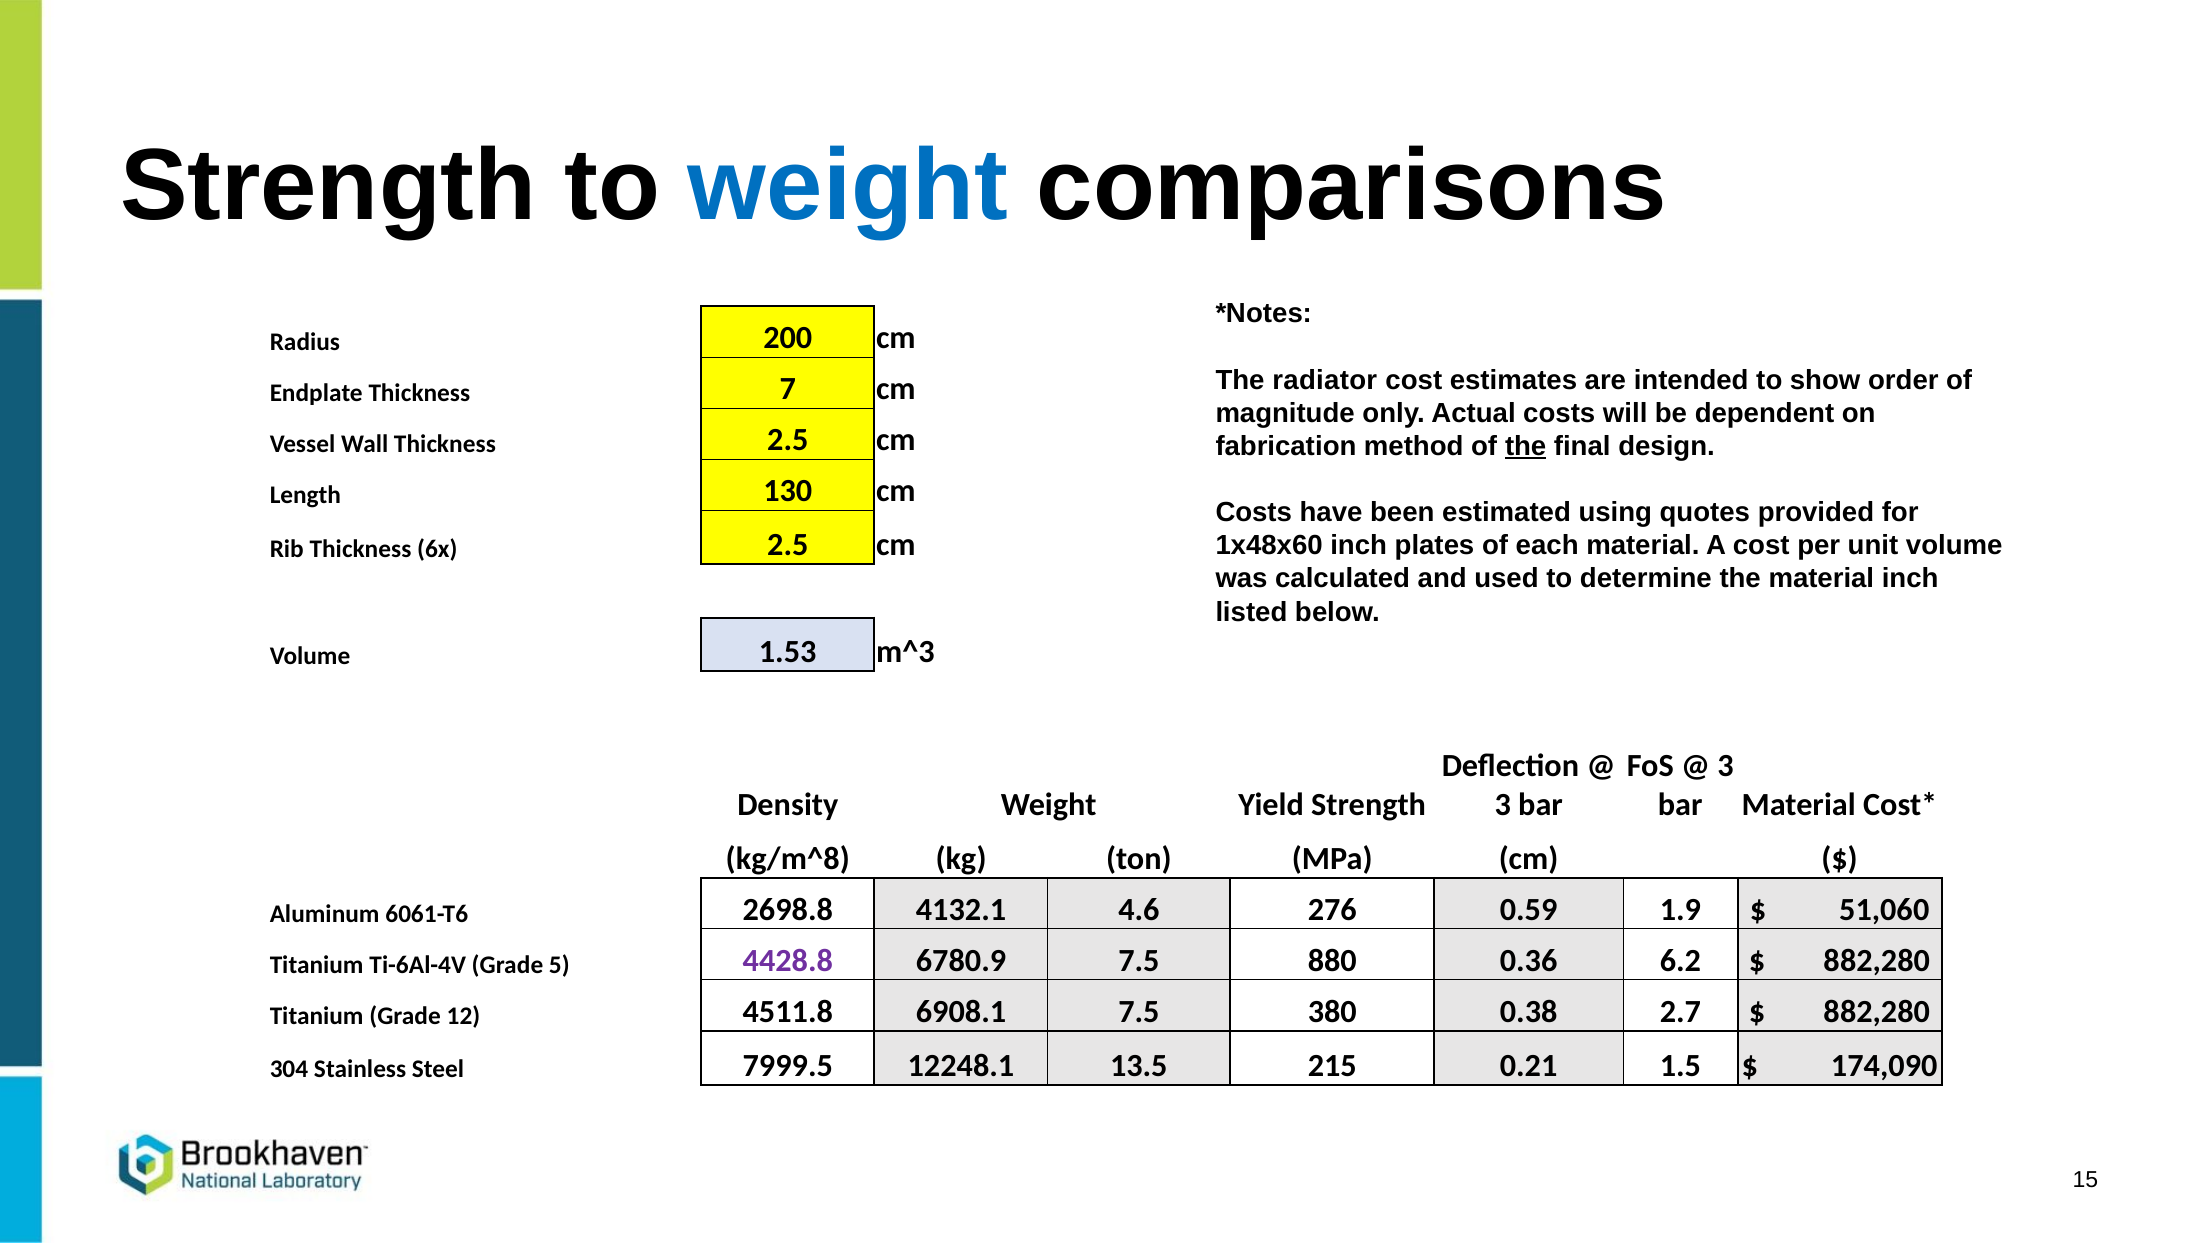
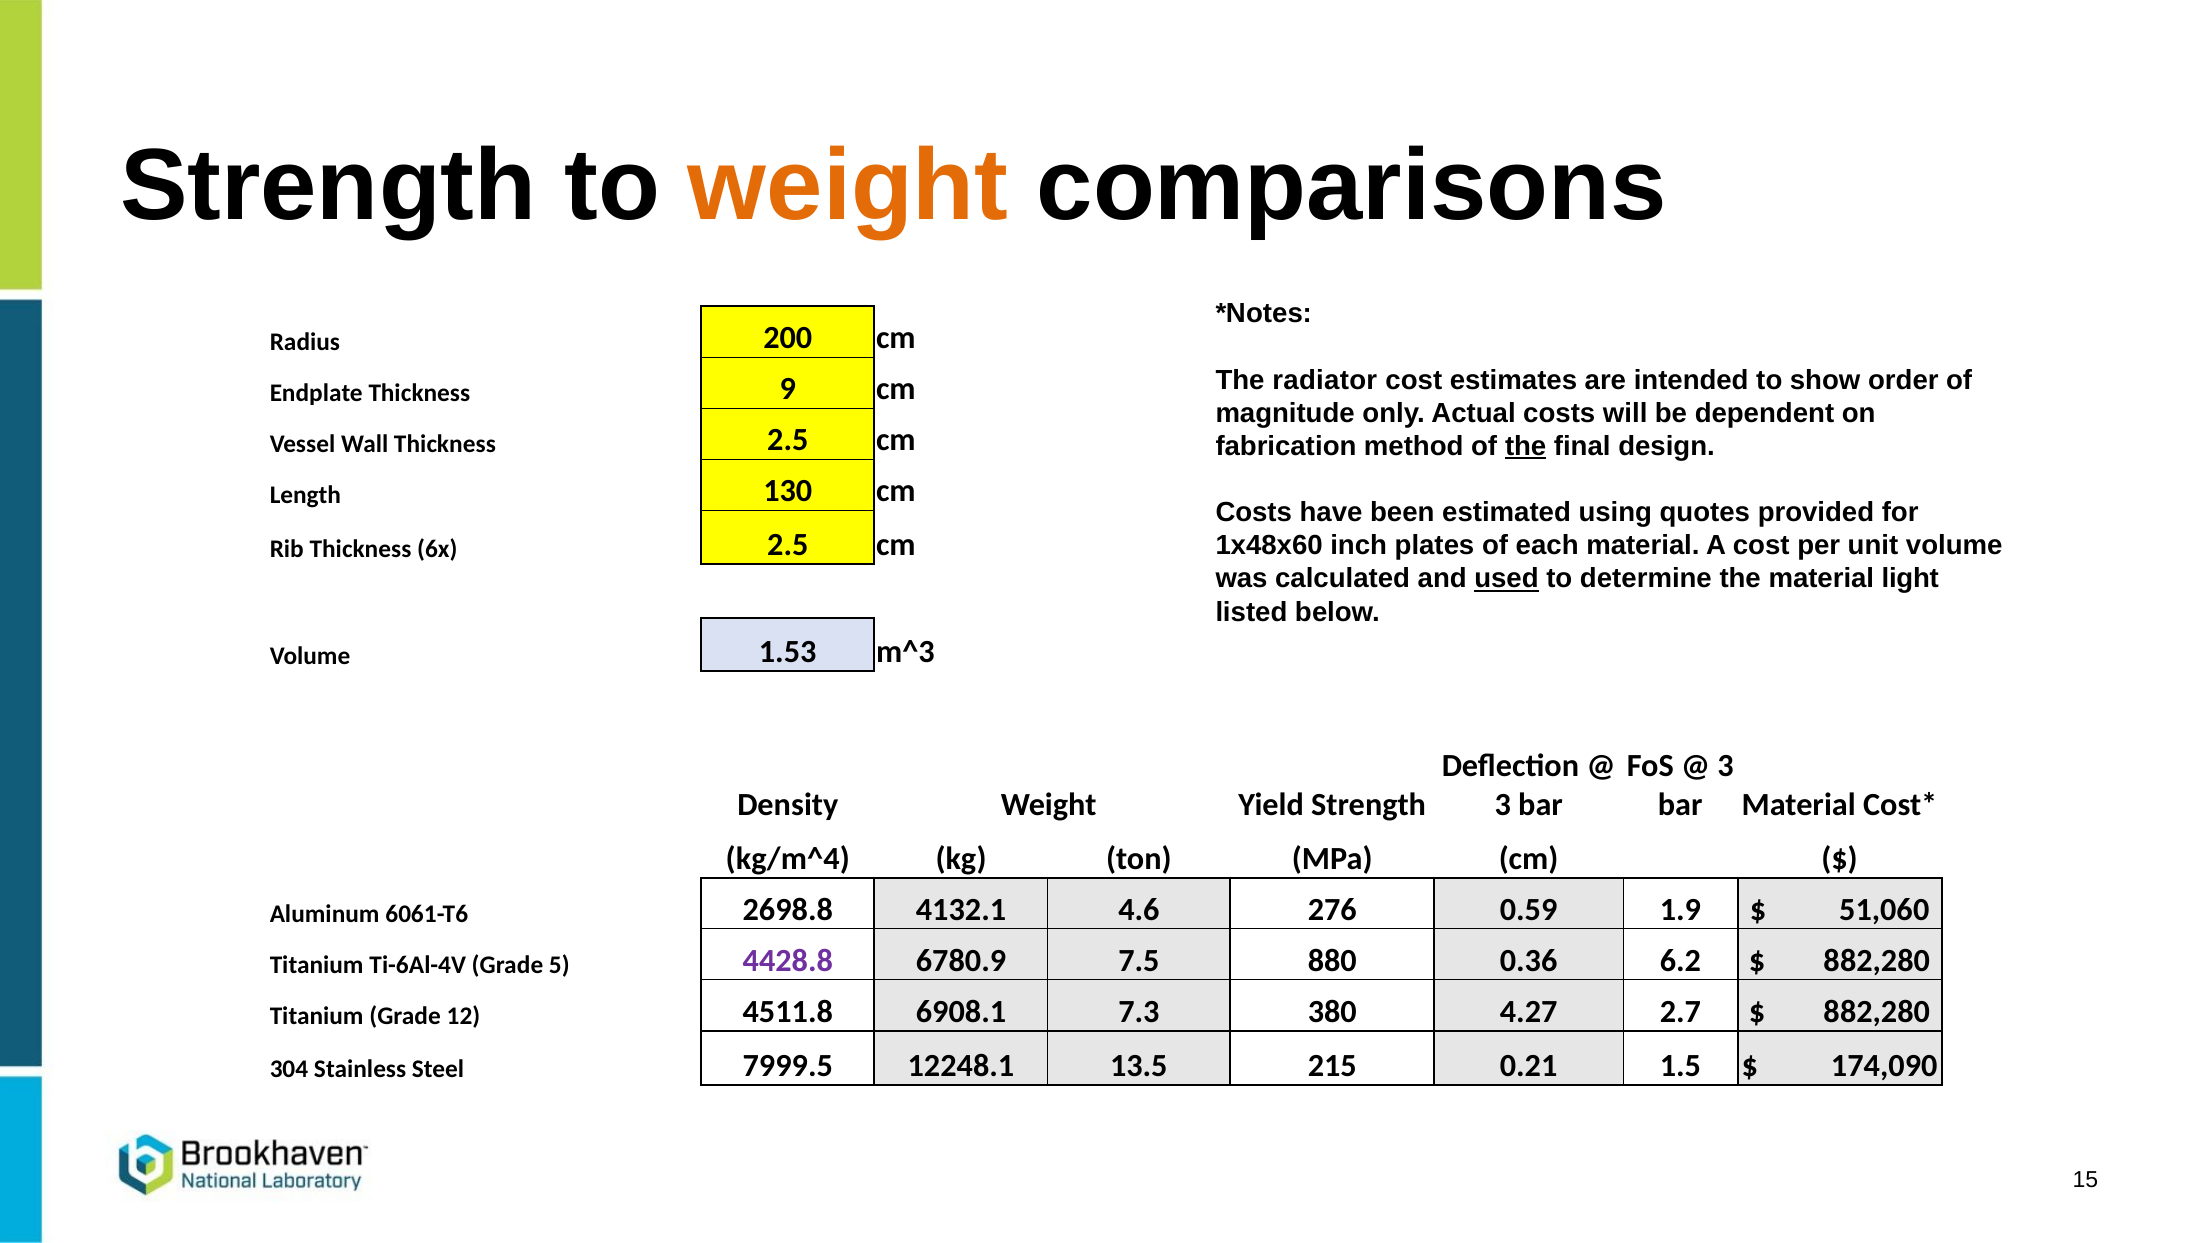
weight colour: blue -> orange (848, 186)
7: 7 -> 9 (788, 389)
used underline: none -> present (1506, 579)
material inch: inch -> light (1910, 579)
kg/m^8: kg/m^8 -> kg/m^4 (788, 859)
6908.1 7.5: 7.5 -> 7.3 (1139, 1012)
0.38: 0.38 -> 4.27 (1529, 1012)
